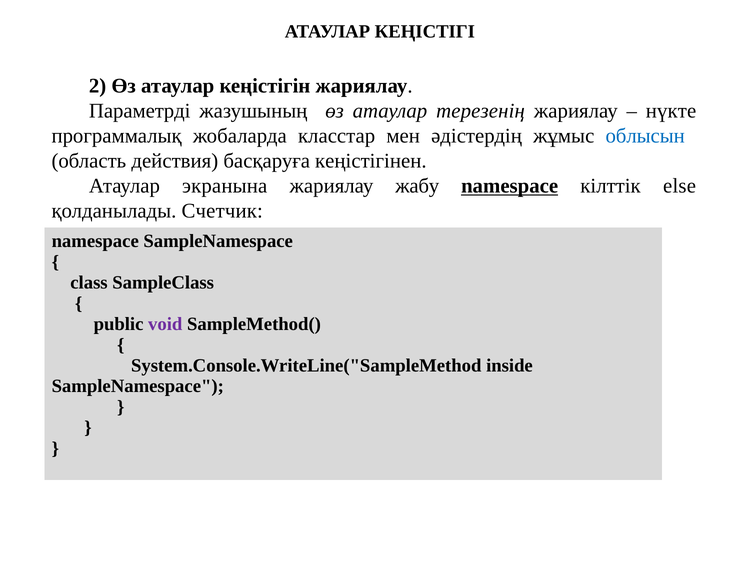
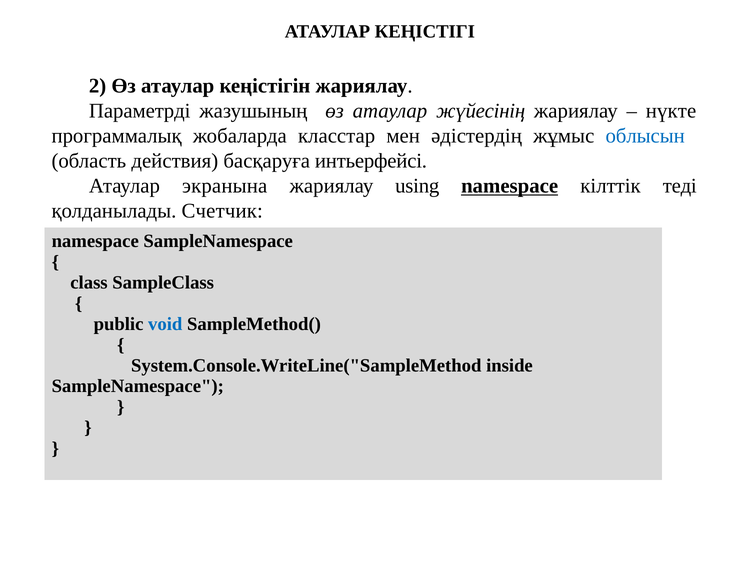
терезенің: терезенің -> жүйесінің (481, 111)
кеңістігінен: кеңістігінен -> интьерфейсі (371, 161)
жабу: жабу -> using (417, 186)
else: else -> теді (680, 186)
void colour: purple -> blue (165, 324)
